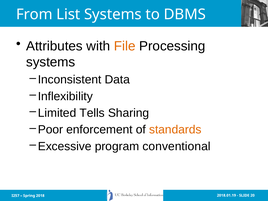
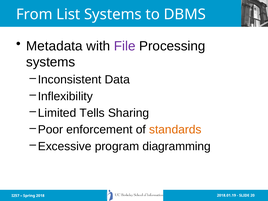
Attributes: Attributes -> Metadata (54, 46)
File colour: orange -> purple (125, 46)
conventional: conventional -> diagramming (177, 146)
